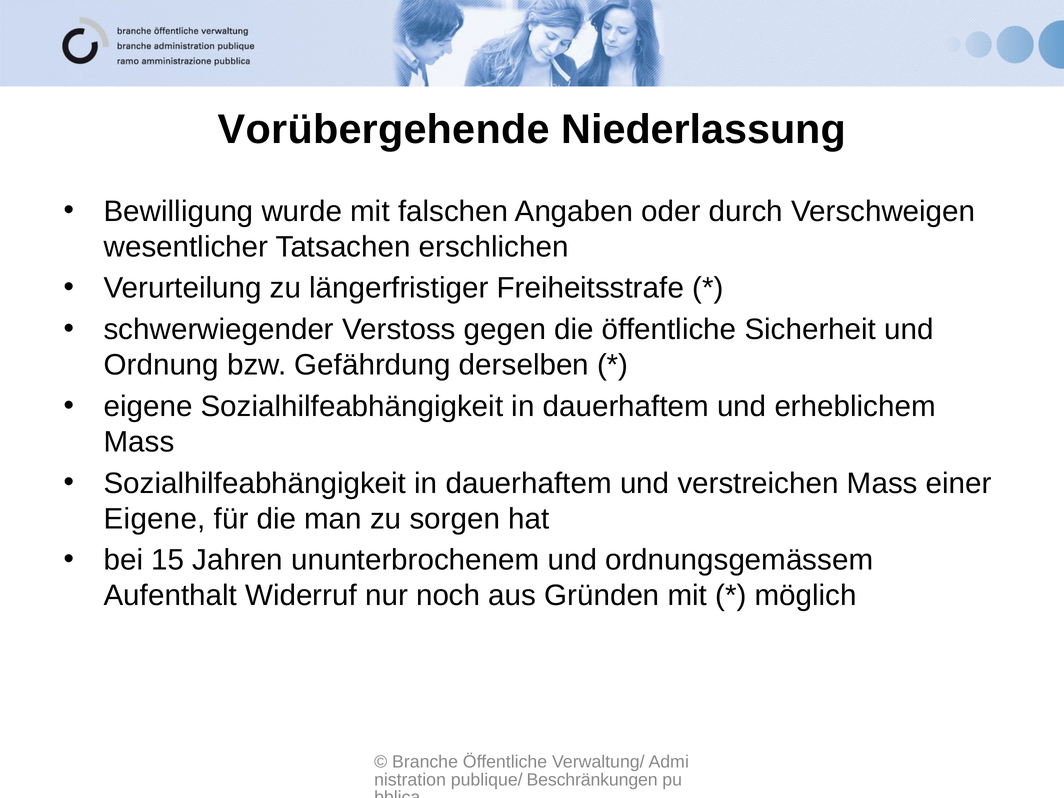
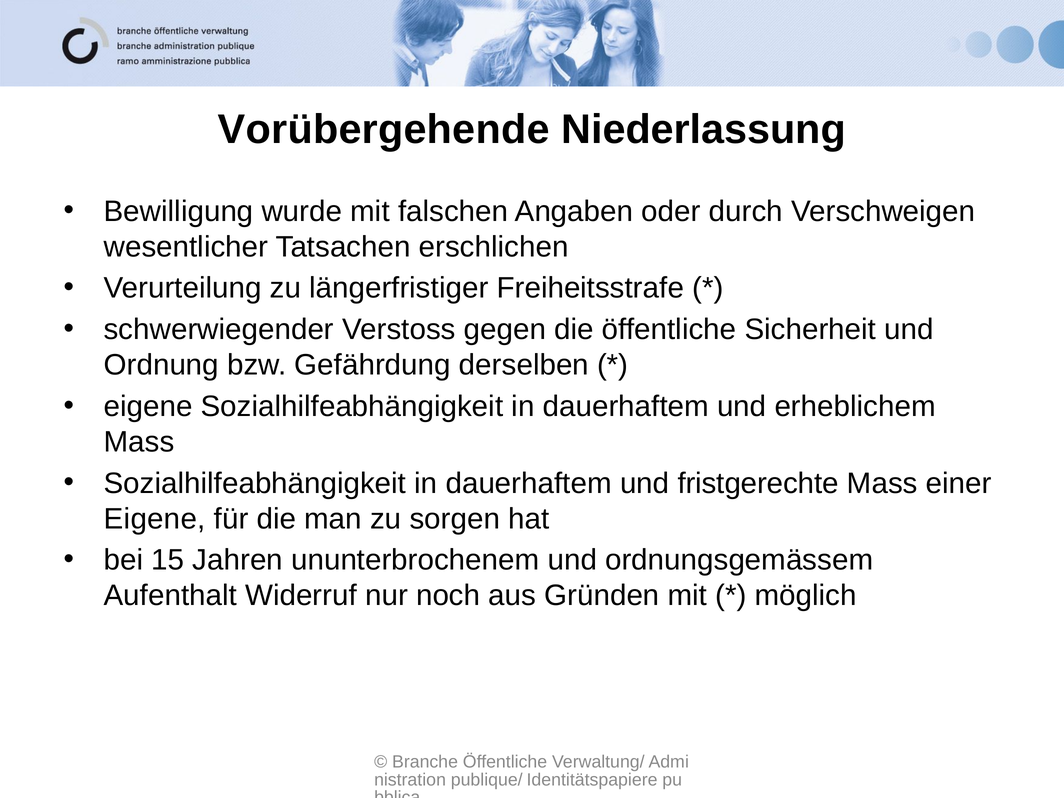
verstreichen: verstreichen -> fristgerechte (758, 483)
Beschränkungen: Beschränkungen -> Identitätspapiere (592, 780)
